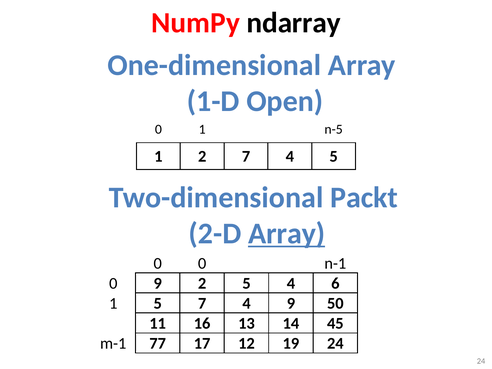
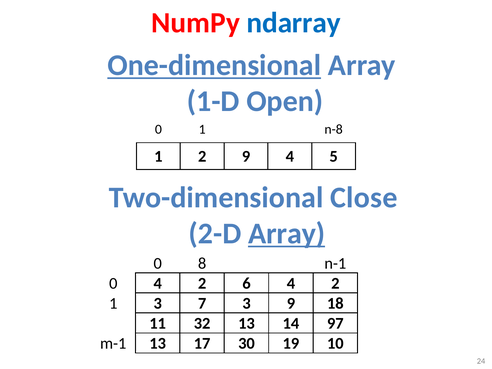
ndarray colour: black -> blue (294, 23)
One-dimensional underline: none -> present (214, 65)
n-5: n-5 -> n-8 (334, 129)
2 7: 7 -> 9 (246, 156)
Packt: Packt -> Close (364, 198)
0 0: 0 -> 8 (202, 263)
0 9: 9 -> 4 (158, 283)
2 5: 5 -> 6 (246, 283)
6: 6 -> 2 (335, 283)
1 5: 5 -> 3 (158, 303)
4: 4 -> 3 (246, 303)
50: 50 -> 18 (335, 303)
16: 16 -> 32 (202, 323)
45: 45 -> 97 (335, 323)
m-1 77: 77 -> 13 (158, 343)
12: 12 -> 30 (246, 343)
19 24: 24 -> 10 (335, 343)
